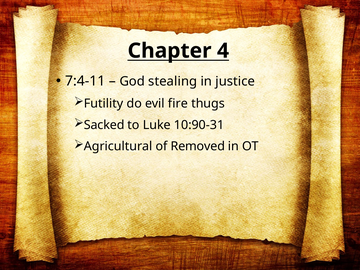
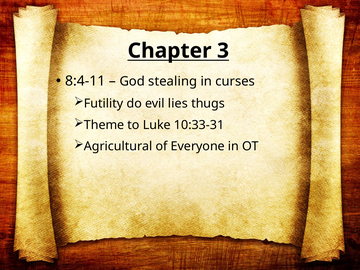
4: 4 -> 3 (223, 51)
7:4-11: 7:4-11 -> 8:4-11 (85, 81)
justice: justice -> curses (235, 81)
fire: fire -> lies (178, 103)
Sacked: Sacked -> Theme (104, 125)
10:90-31: 10:90-31 -> 10:33-31 (199, 125)
Removed: Removed -> Everyone (198, 146)
